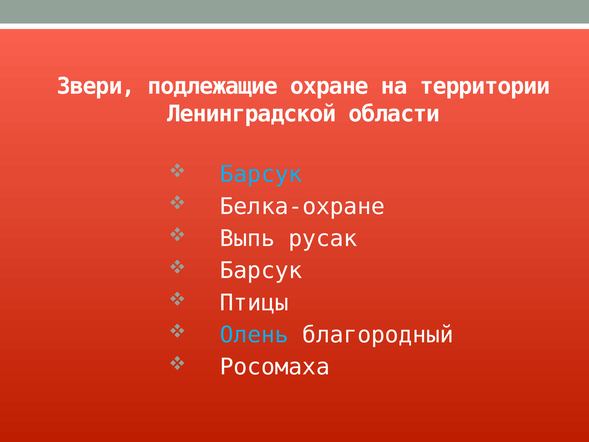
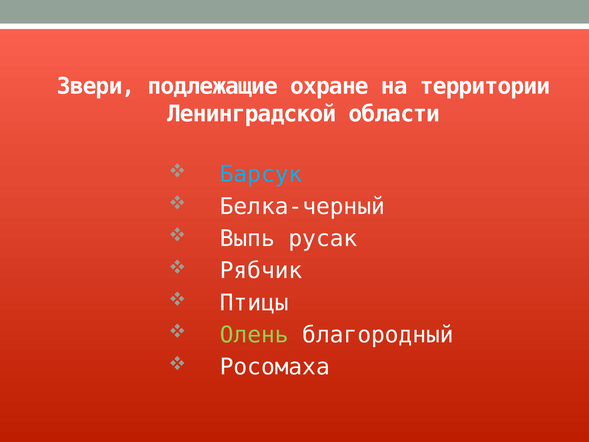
Белка-охране: Белка-охране -> Белка-черный (302, 206)
Барсук: Барсук -> Рябчик (261, 271)
Олень colour: light blue -> light green (254, 335)
